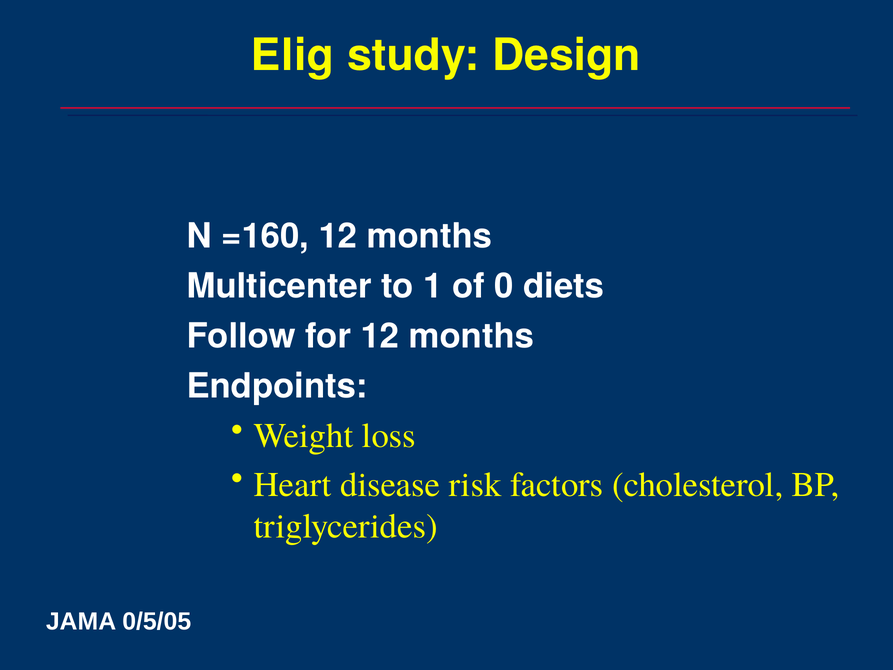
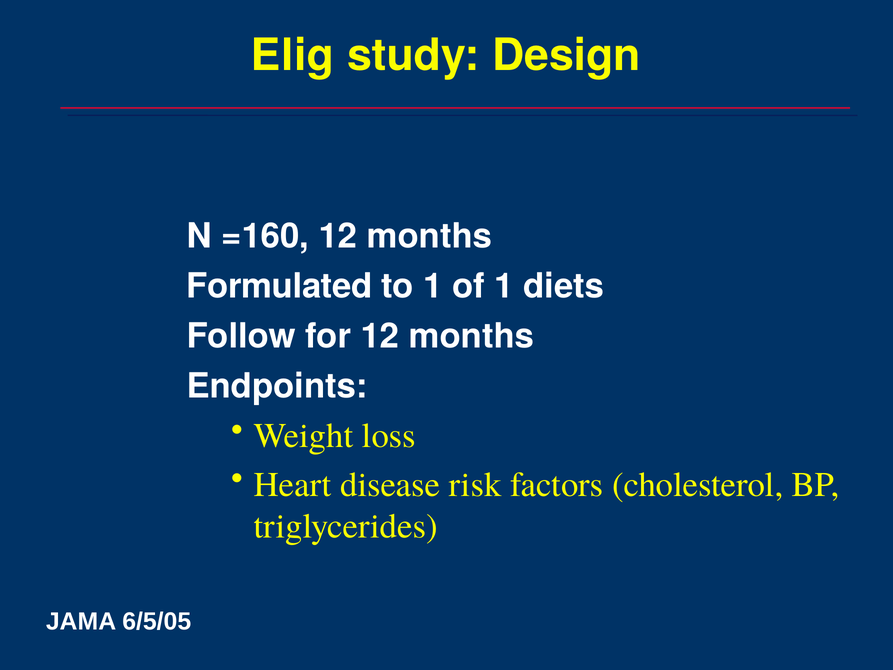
Multicenter: Multicenter -> Formulated (279, 286)
of 0: 0 -> 1 (504, 286)
0/5/05: 0/5/05 -> 6/5/05 (157, 621)
